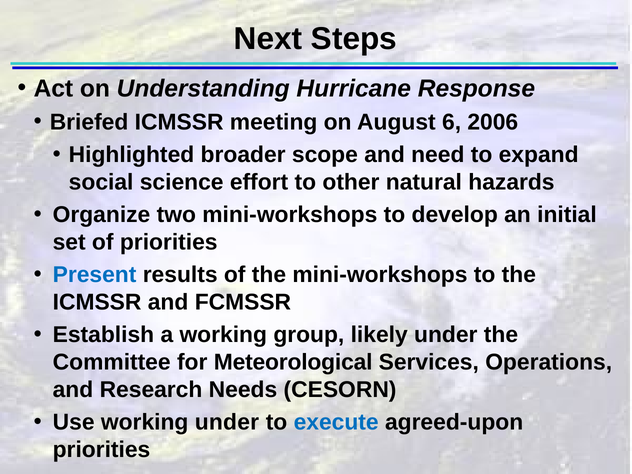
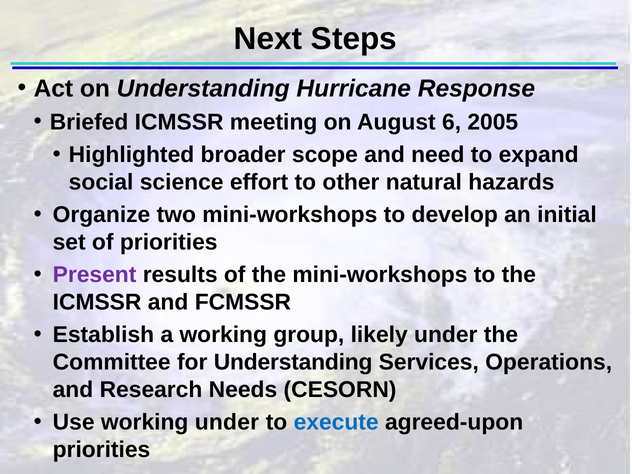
2006: 2006 -> 2005 (493, 122)
Present colour: blue -> purple (95, 275)
for Meteorological: Meteorological -> Understanding (293, 362)
